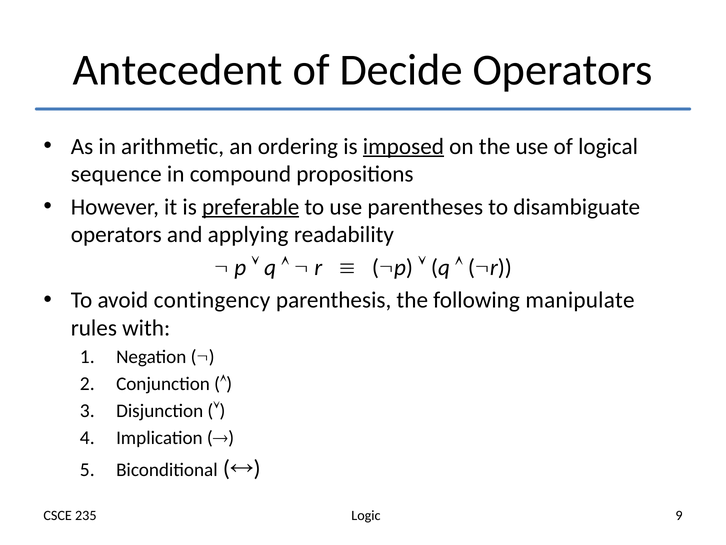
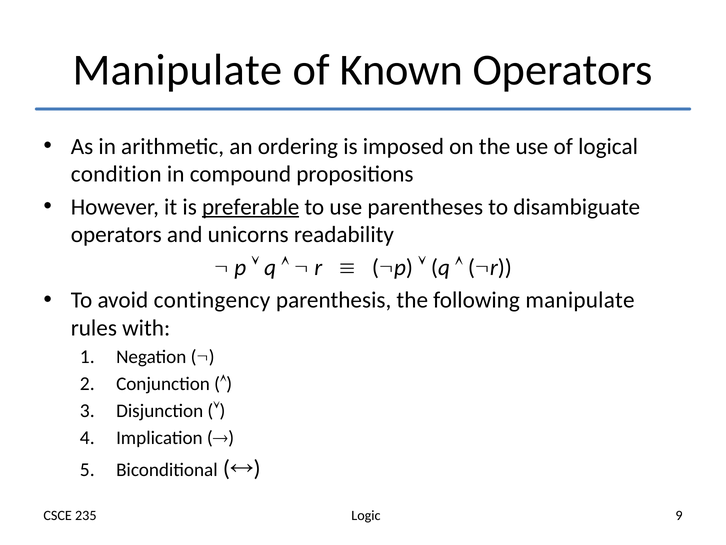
Antecedent: Antecedent -> Manipulate (178, 70)
Decide: Decide -> Known (401, 70)
imposed underline: present -> none (403, 146)
sequence: sequence -> condition (116, 174)
applying: applying -> unicorns (248, 234)
